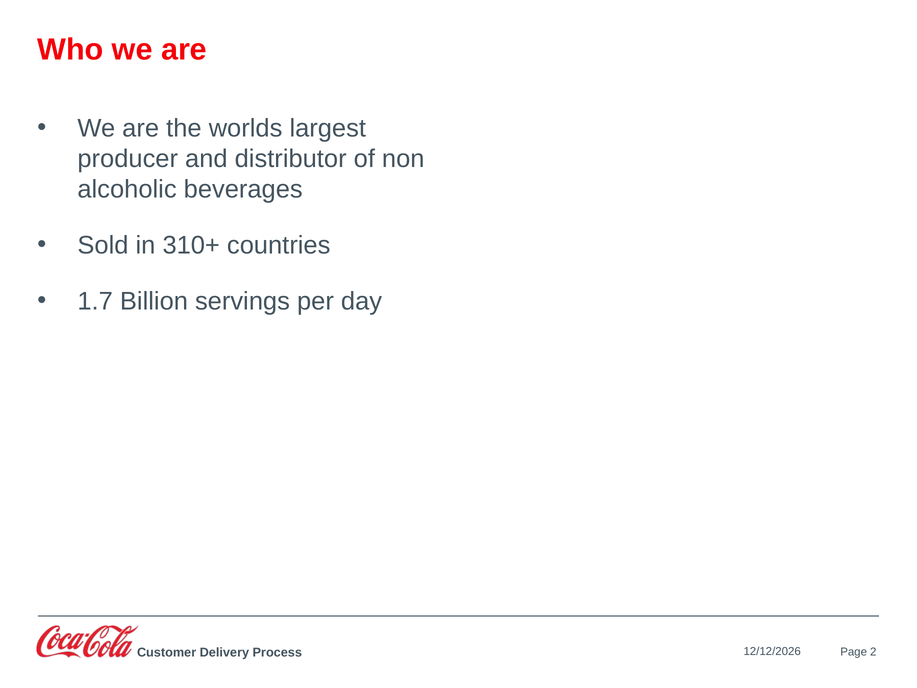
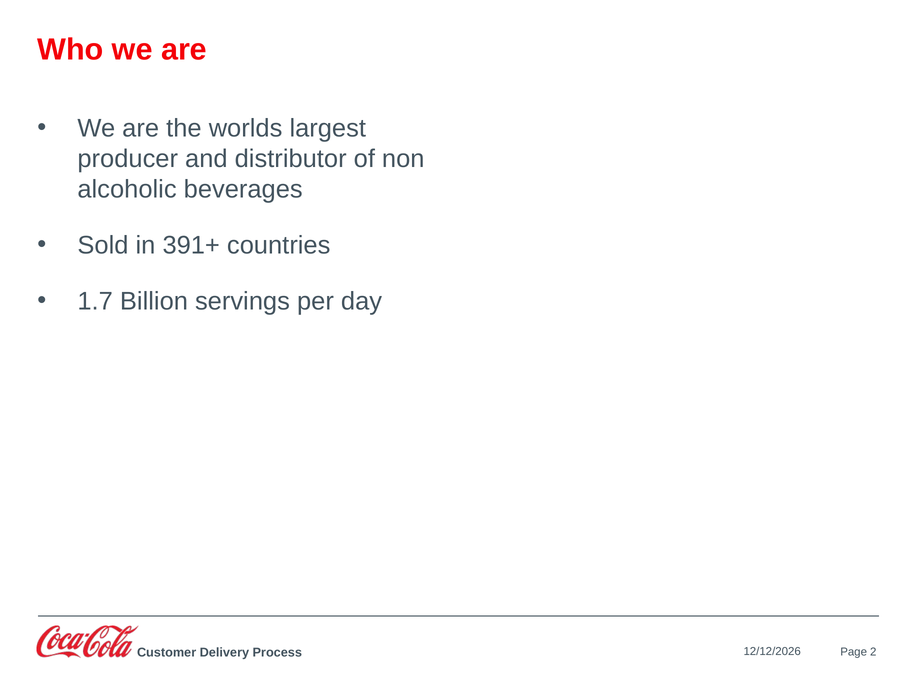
310+: 310+ -> 391+ (191, 245)
